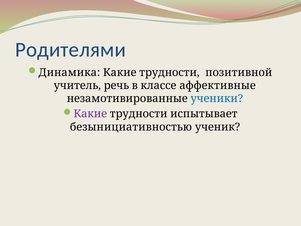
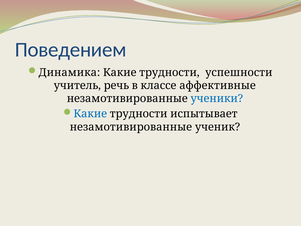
Родителями: Родителями -> Поведением (71, 50)
позитивной: позитивной -> успешности (239, 72)
Какие colour: purple -> blue (90, 114)
безынициативностью: безынициативностью -> незамотивированные (131, 127)
